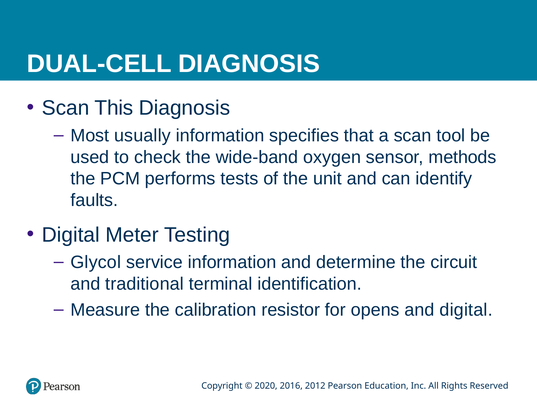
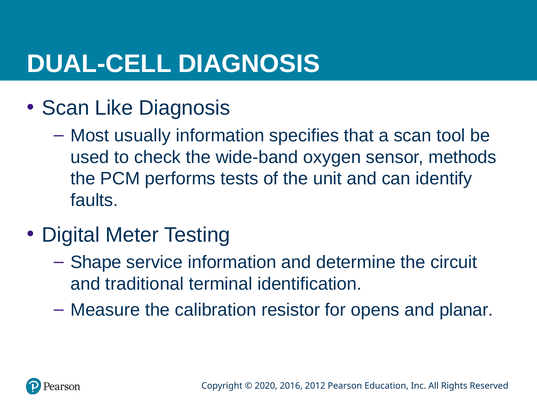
This: This -> Like (114, 108)
Glycol: Glycol -> Shape (96, 262)
and digital: digital -> planar (466, 310)
